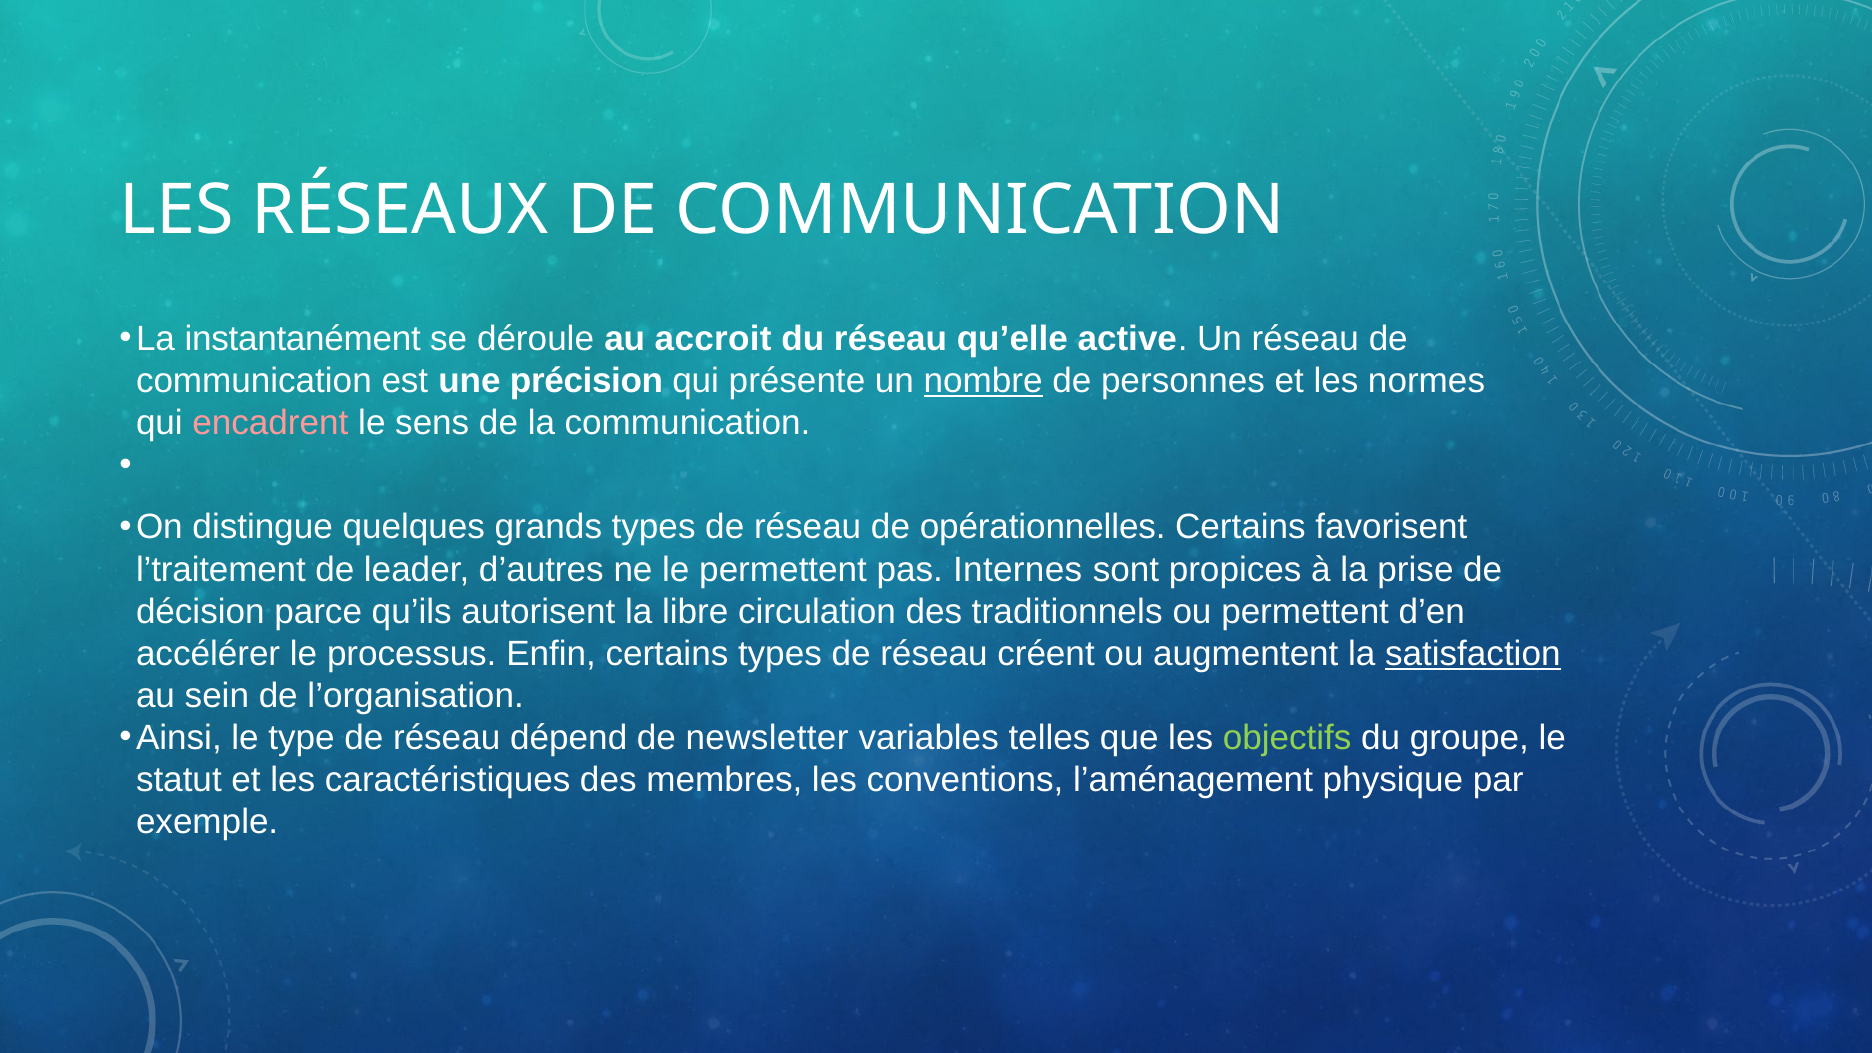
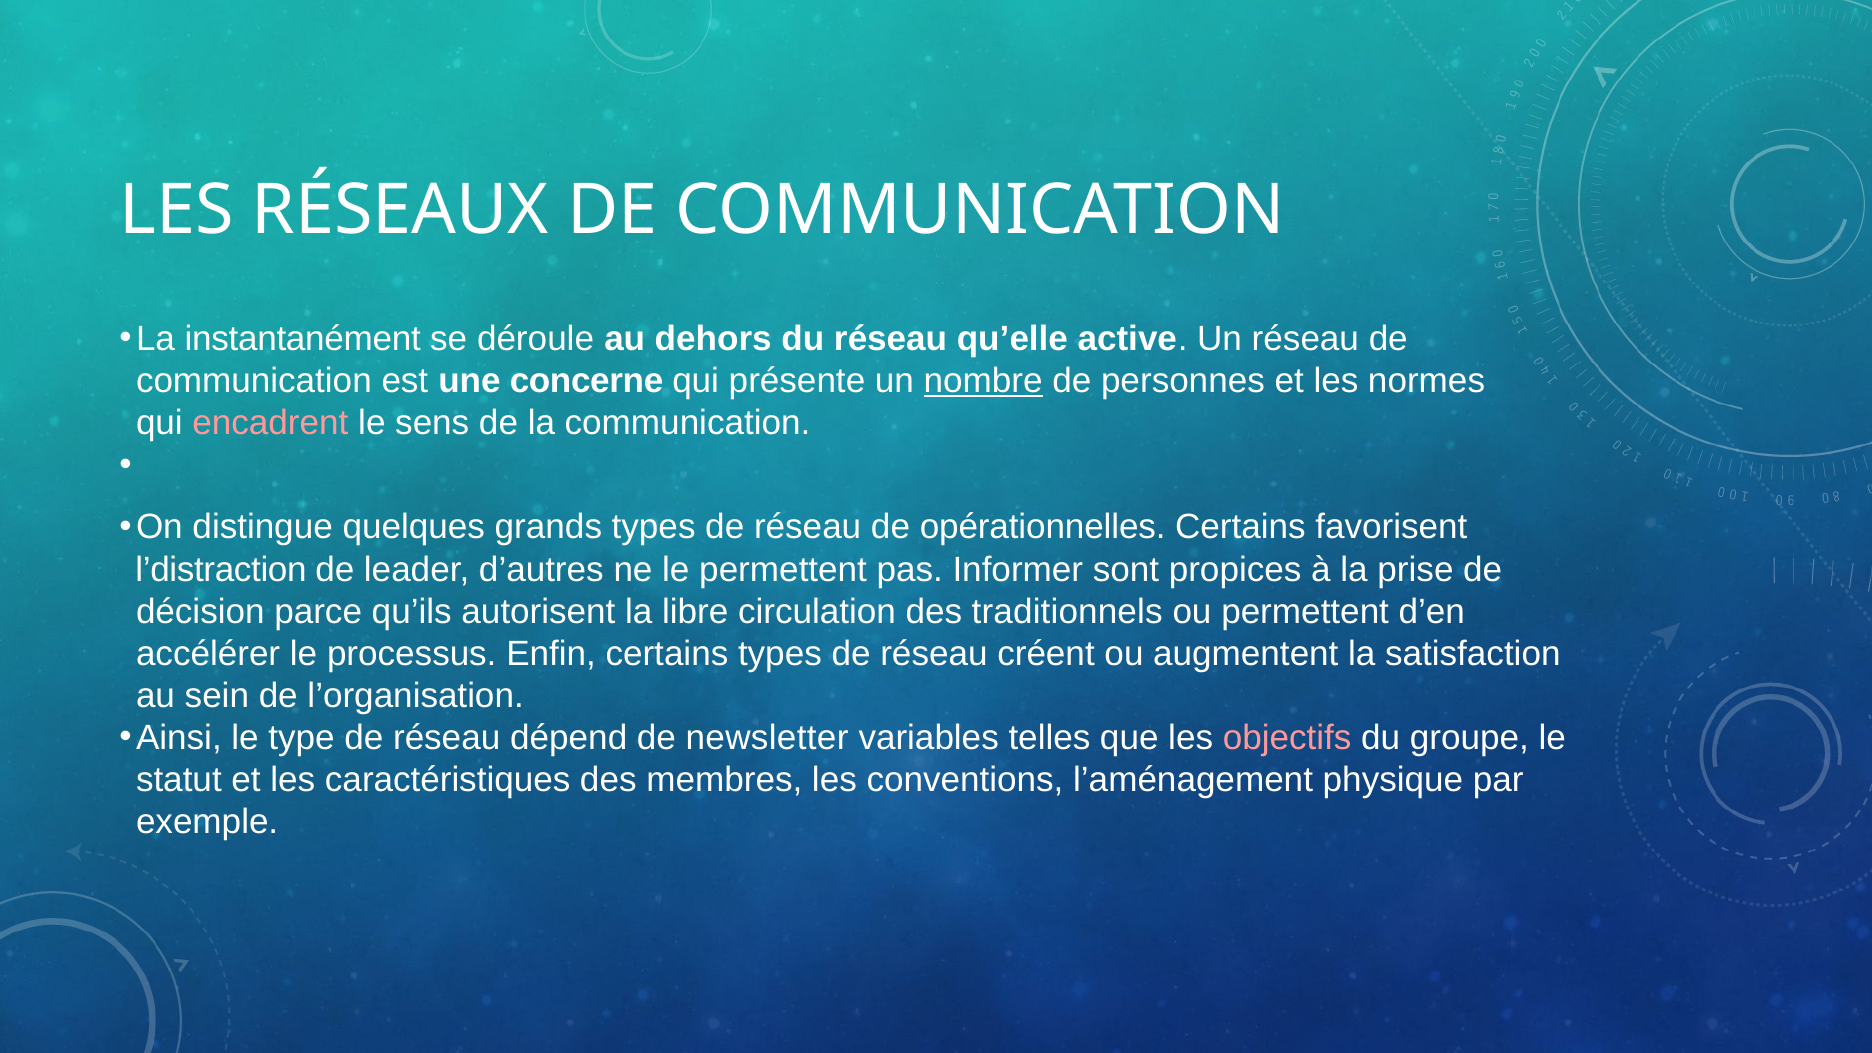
accroit: accroit -> dehors (713, 339)
précision: précision -> concerne (587, 381)
l’traitement: l’traitement -> l’distraction (221, 569)
Internes: Internes -> Informer (1018, 569)
satisfaction underline: present -> none (1473, 654)
objectifs colour: light green -> pink (1287, 738)
